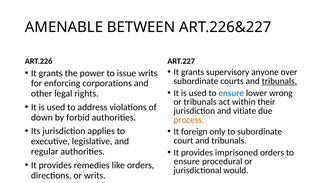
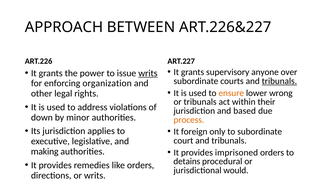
AMENABLE: AMENABLE -> APPROACH (64, 27)
writs underline: none -> present (148, 73)
corporations: corporations -> organization (107, 84)
ensure colour: blue -> orange (231, 93)
vitiate: vitiate -> based (245, 111)
forbid: forbid -> minor (78, 118)
regular: regular -> making (45, 152)
ensure: ensure -> detains (187, 162)
